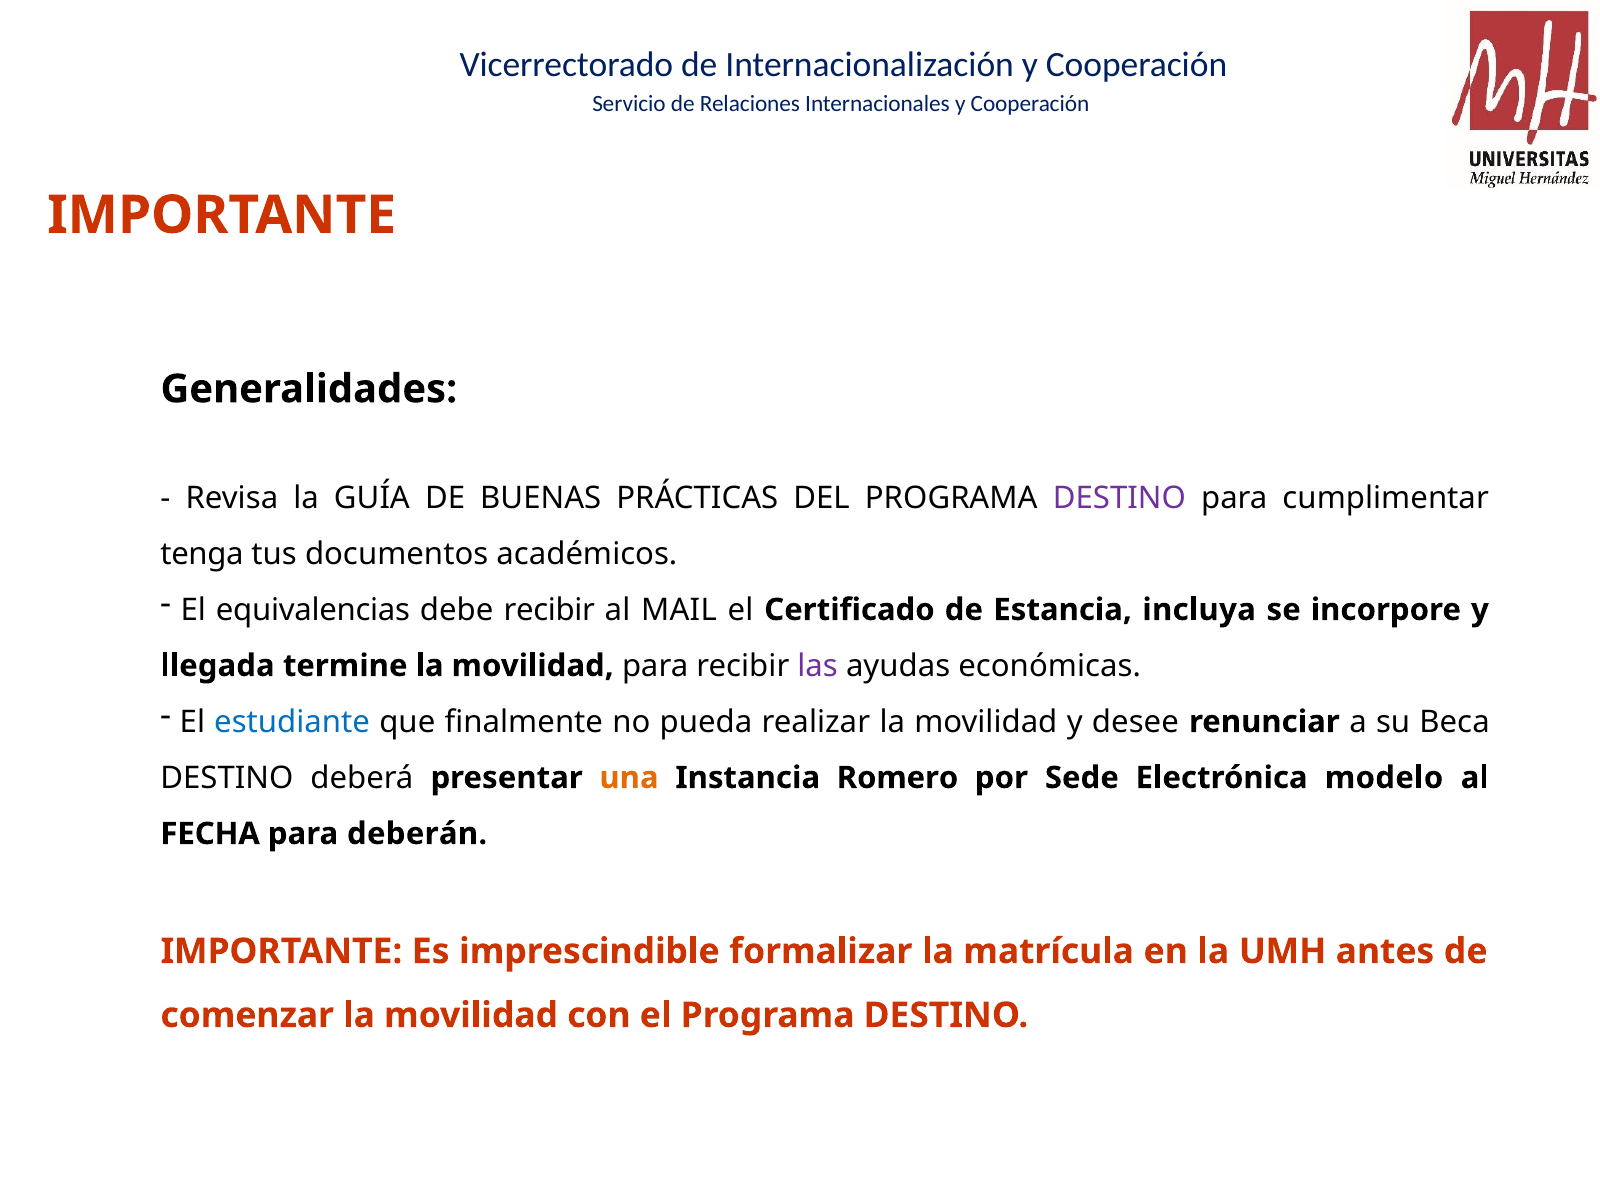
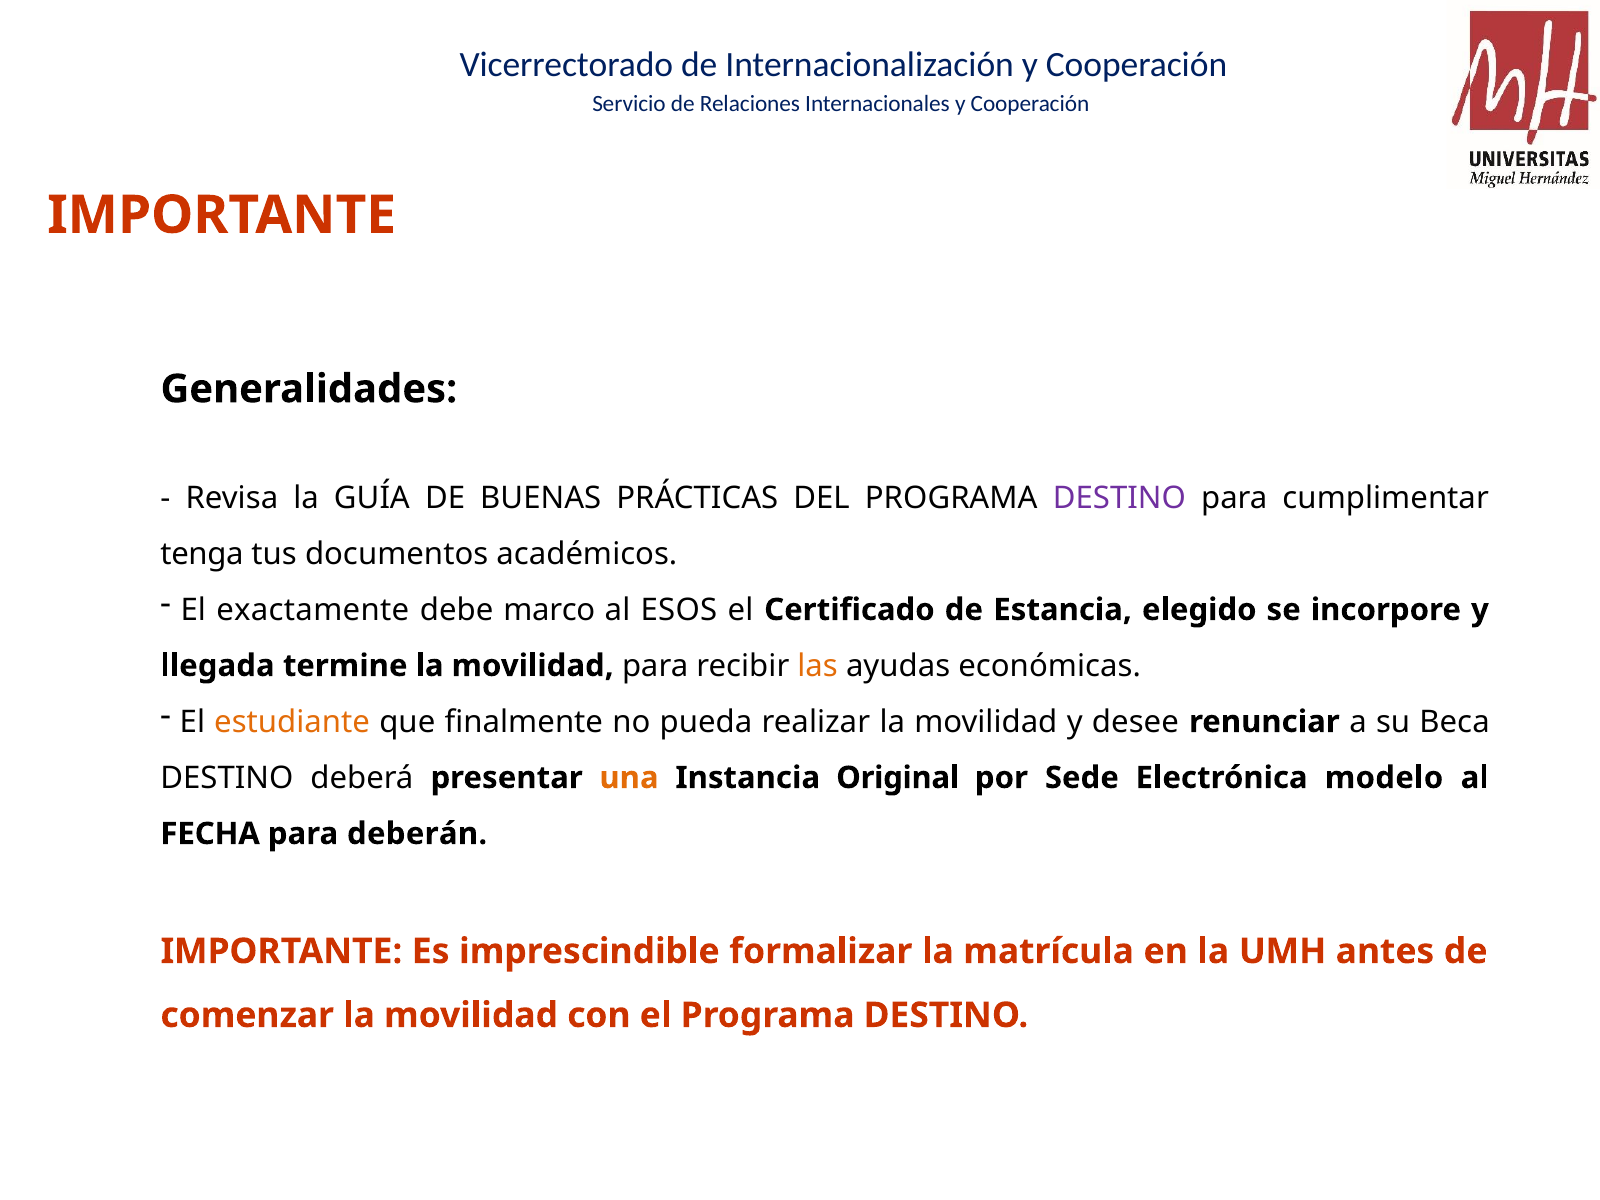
equivalencias: equivalencias -> exactamente (313, 610)
debe recibir: recibir -> marco (549, 610)
MAIL: MAIL -> ESOS (679, 610)
incluya: incluya -> elegido (1199, 610)
las colour: purple -> orange (818, 666)
estudiante colour: blue -> orange (292, 722)
Romero: Romero -> Original (898, 778)
